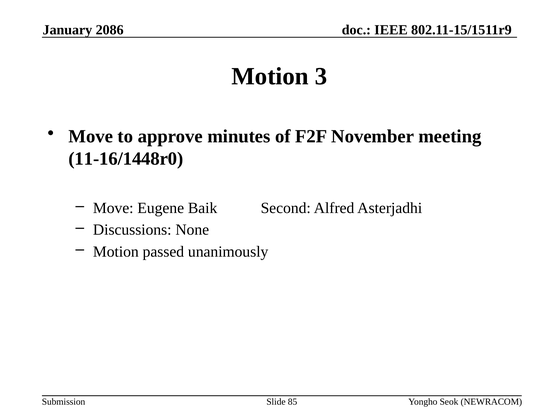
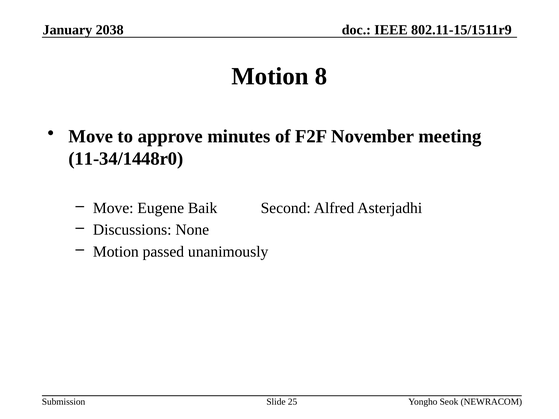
2086: 2086 -> 2038 (110, 30)
3: 3 -> 8 (321, 76)
11-16/1448r0: 11-16/1448r0 -> 11-34/1448r0 (126, 159)
85: 85 -> 25 (293, 402)
